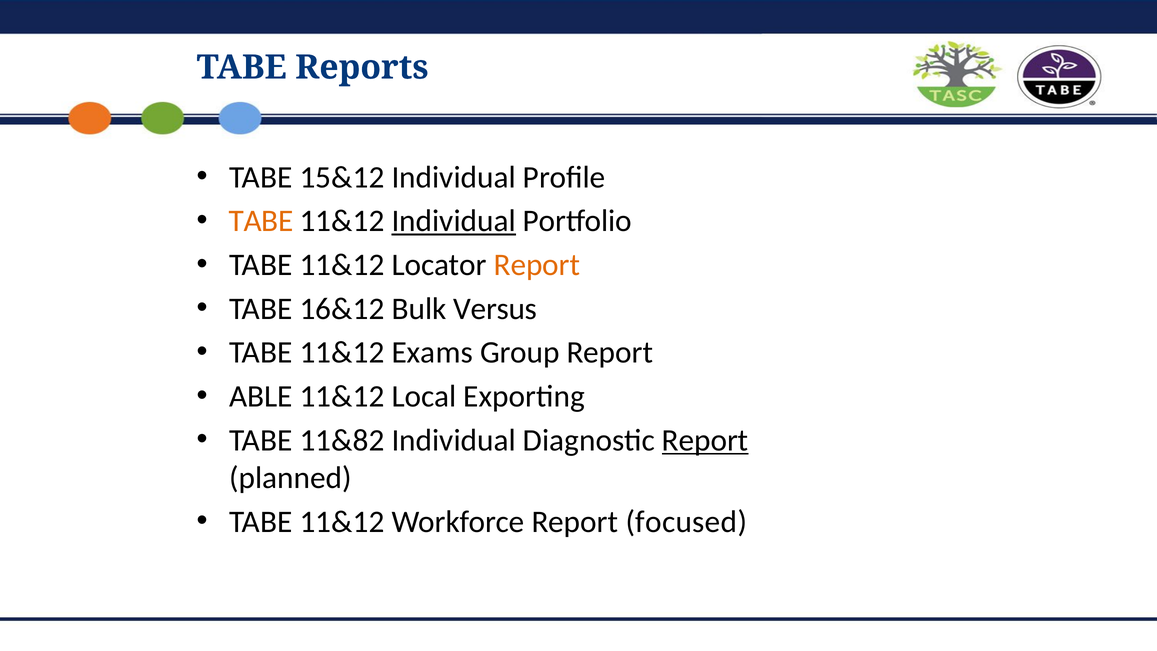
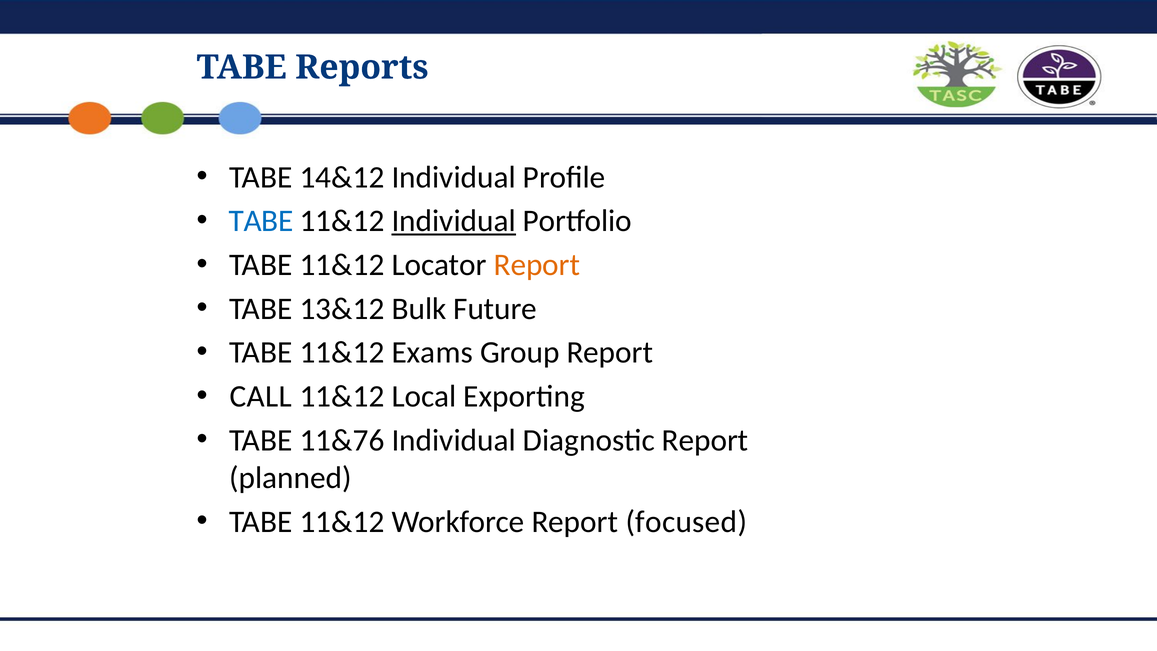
15&12: 15&12 -> 14&12 (342, 177)
TABE colour: orange -> blue (261, 221)
16&12: 16&12 -> 13&12 (342, 309)
Versus: Versus -> Future (495, 309)
ABLE: ABLE -> CALL (261, 396)
11&82: 11&82 -> 11&76 (342, 440)
Report underline: present -> none (705, 440)
